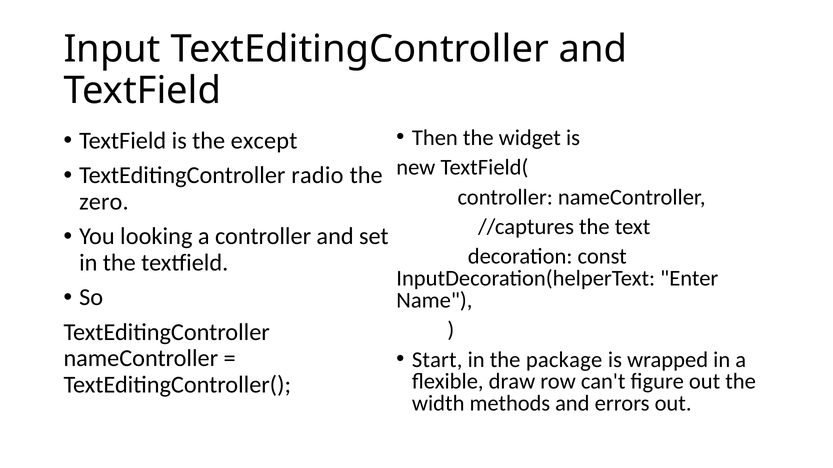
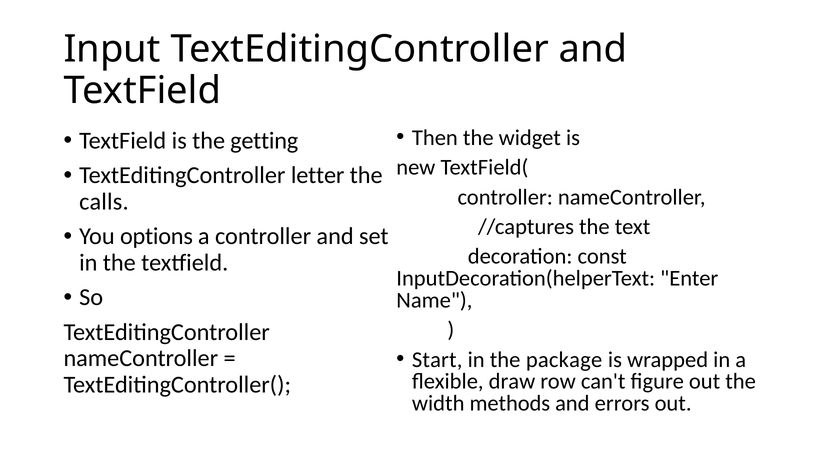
except: except -> getting (264, 141)
radio: radio -> letter (318, 176)
zero: zero -> calls (104, 202)
looking: looking -> options (156, 237)
